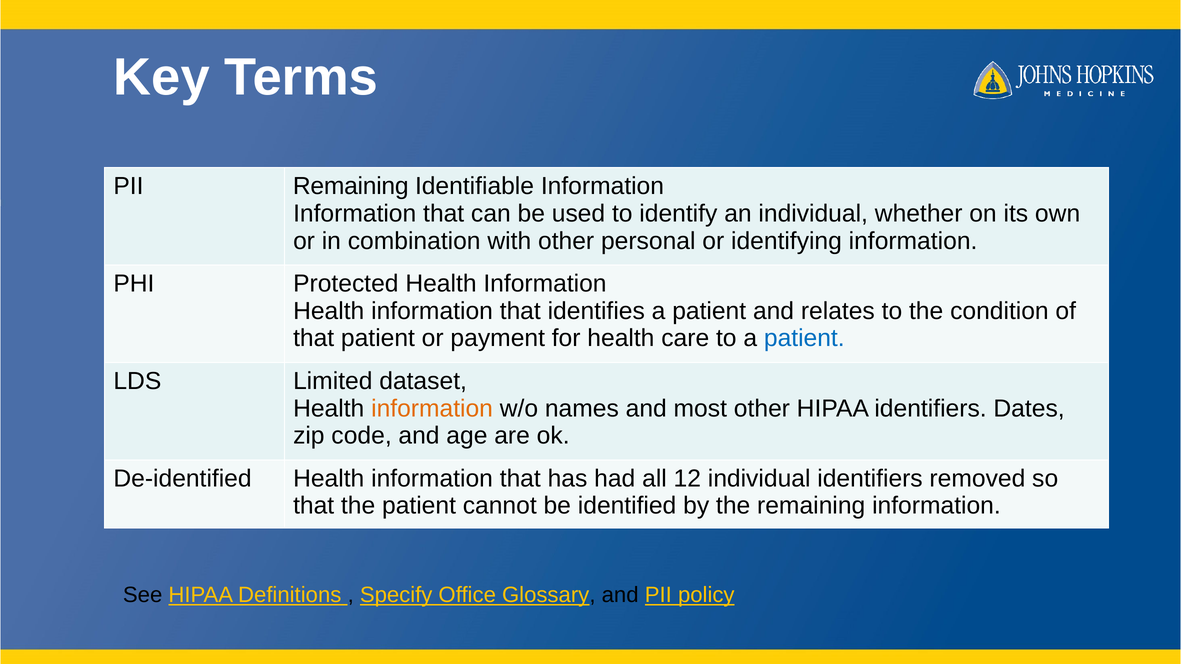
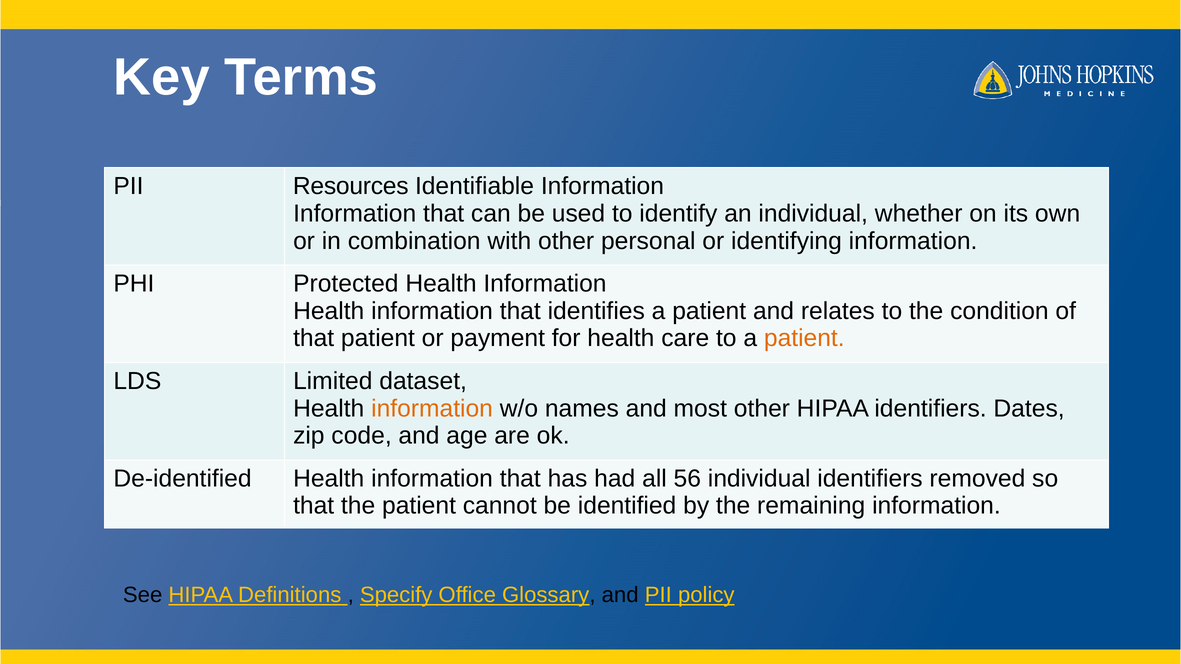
PII Remaining: Remaining -> Resources (351, 186)
patient colour: blue -> orange (804, 339)
12: 12 -> 56 (687, 479)
